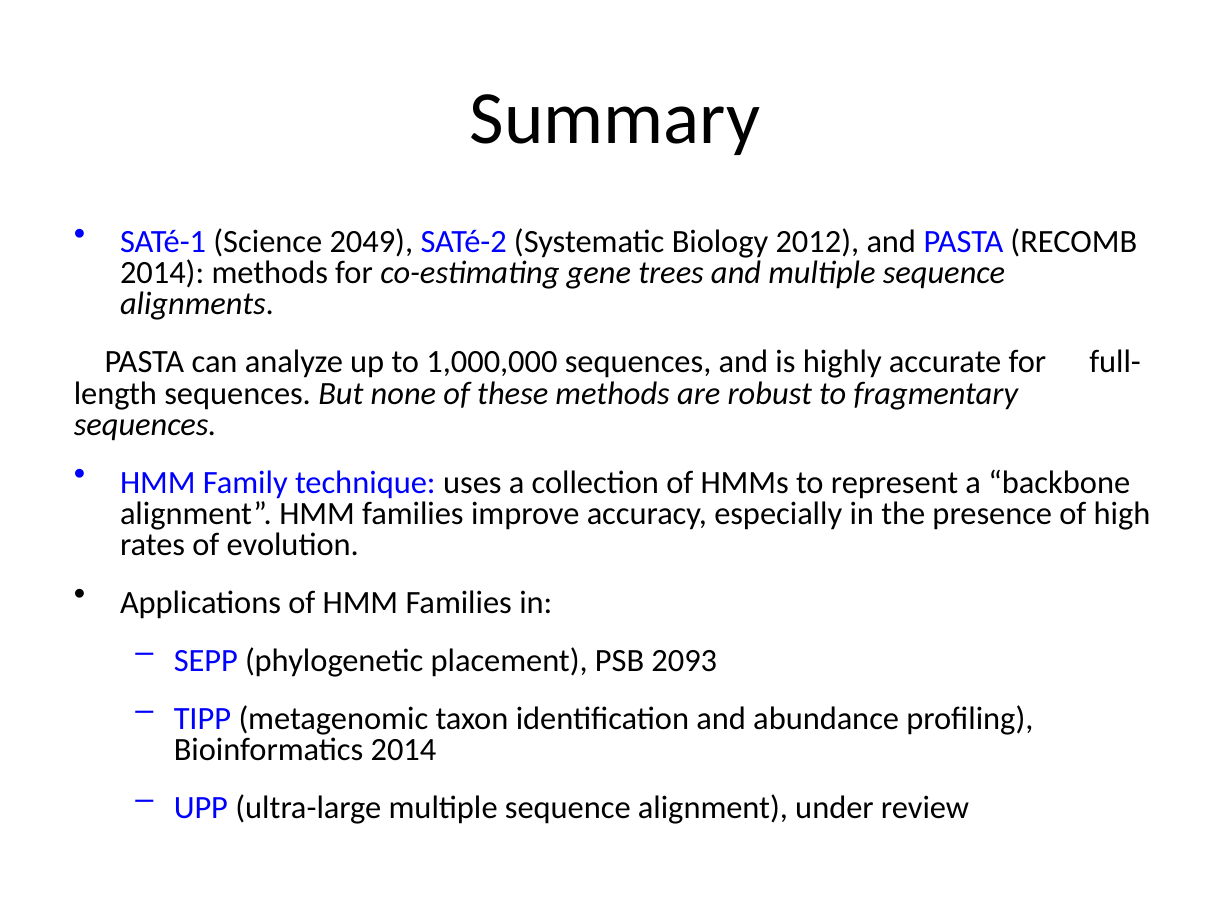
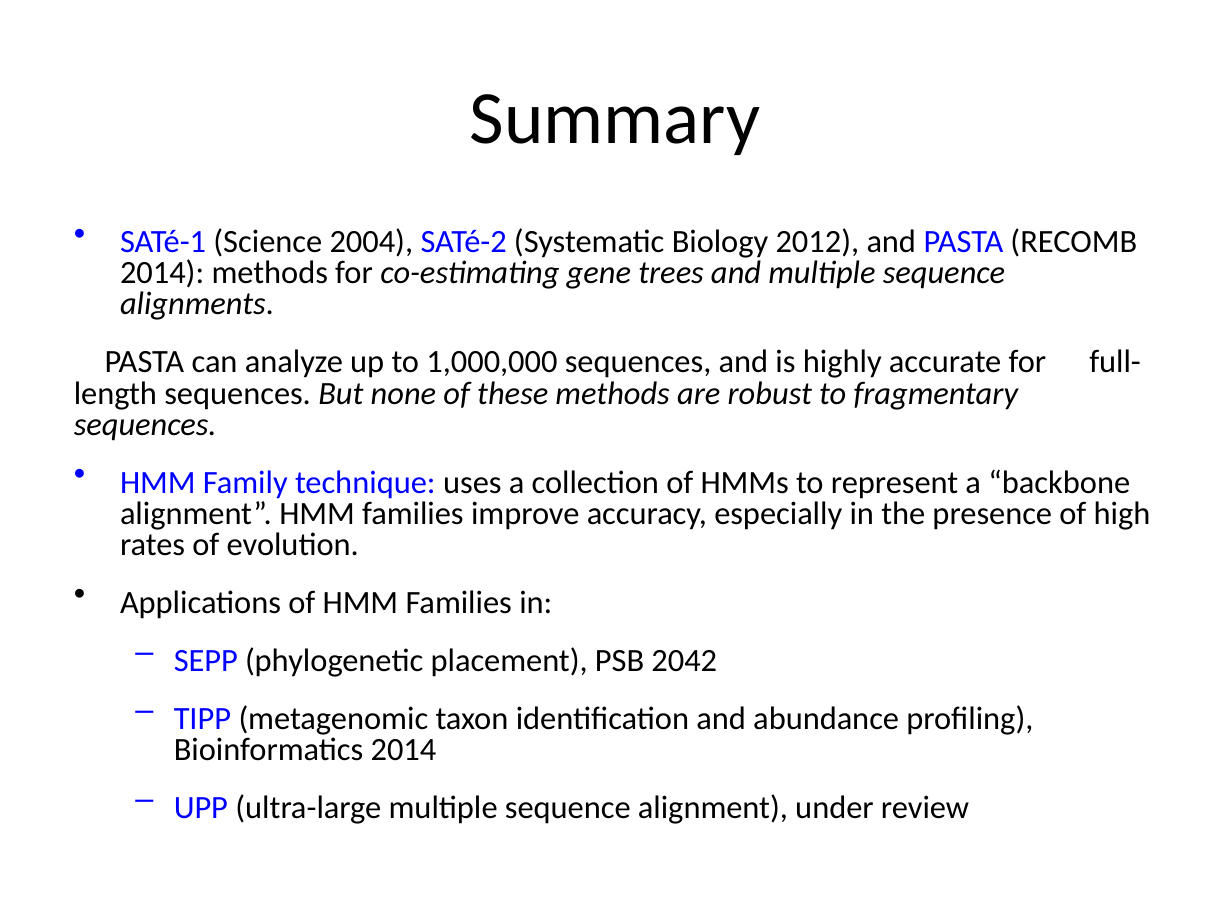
2049: 2049 -> 2004 (371, 242)
2093: 2093 -> 2042 (684, 661)
